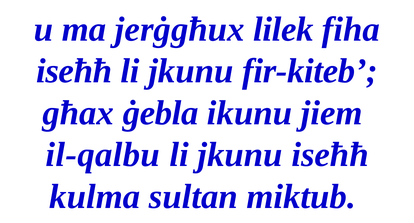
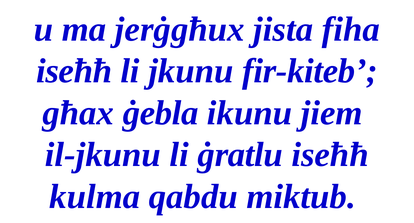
lilek: lilek -> jista (283, 29)
il-qalbu: il-qalbu -> il-jkunu (103, 155)
jkunu: jkunu -> ġratlu (240, 155)
sultan: sultan -> qabdu (193, 196)
